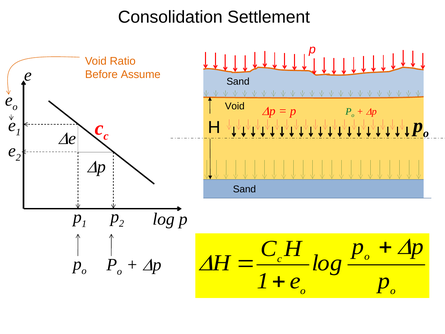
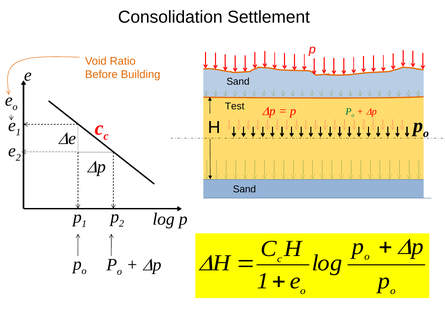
Assume: Assume -> Building (141, 74)
Void: Void -> Test (235, 106)
